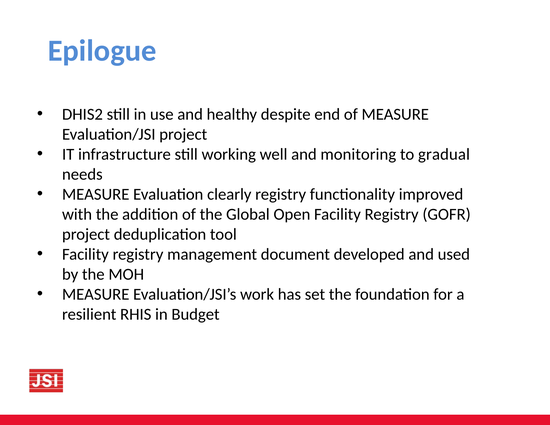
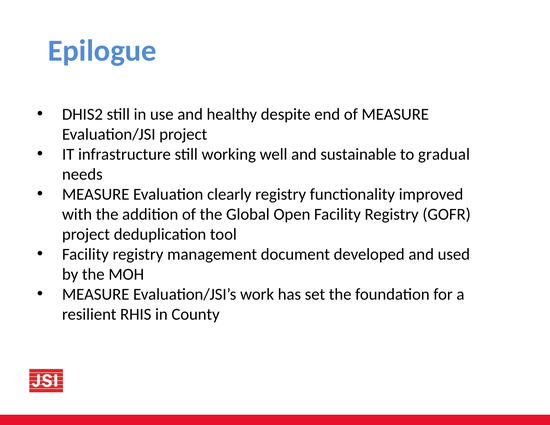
monitoring: monitoring -> sustainable (358, 154)
Budget: Budget -> County (196, 314)
